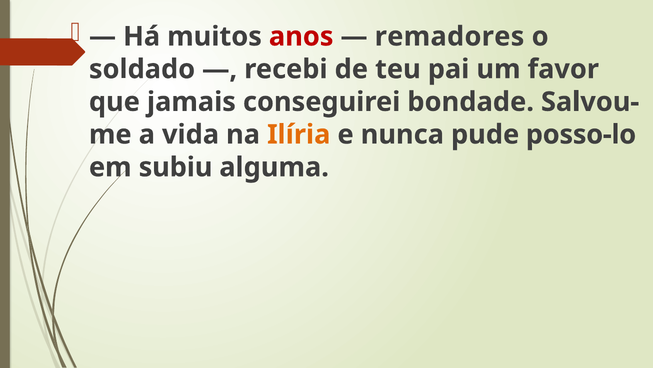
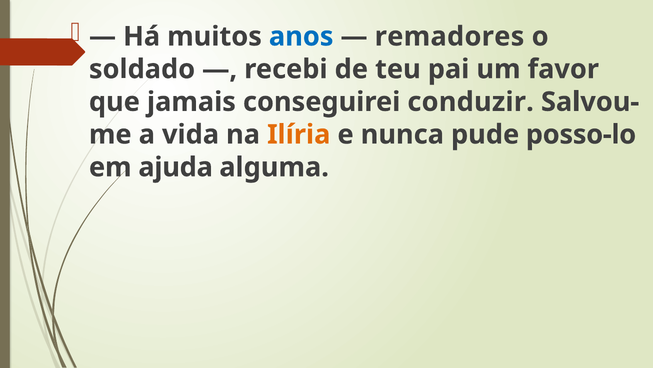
anos colour: red -> blue (301, 36)
bondade: bondade -> conduzir (471, 102)
subiu: subiu -> ajuda (176, 167)
